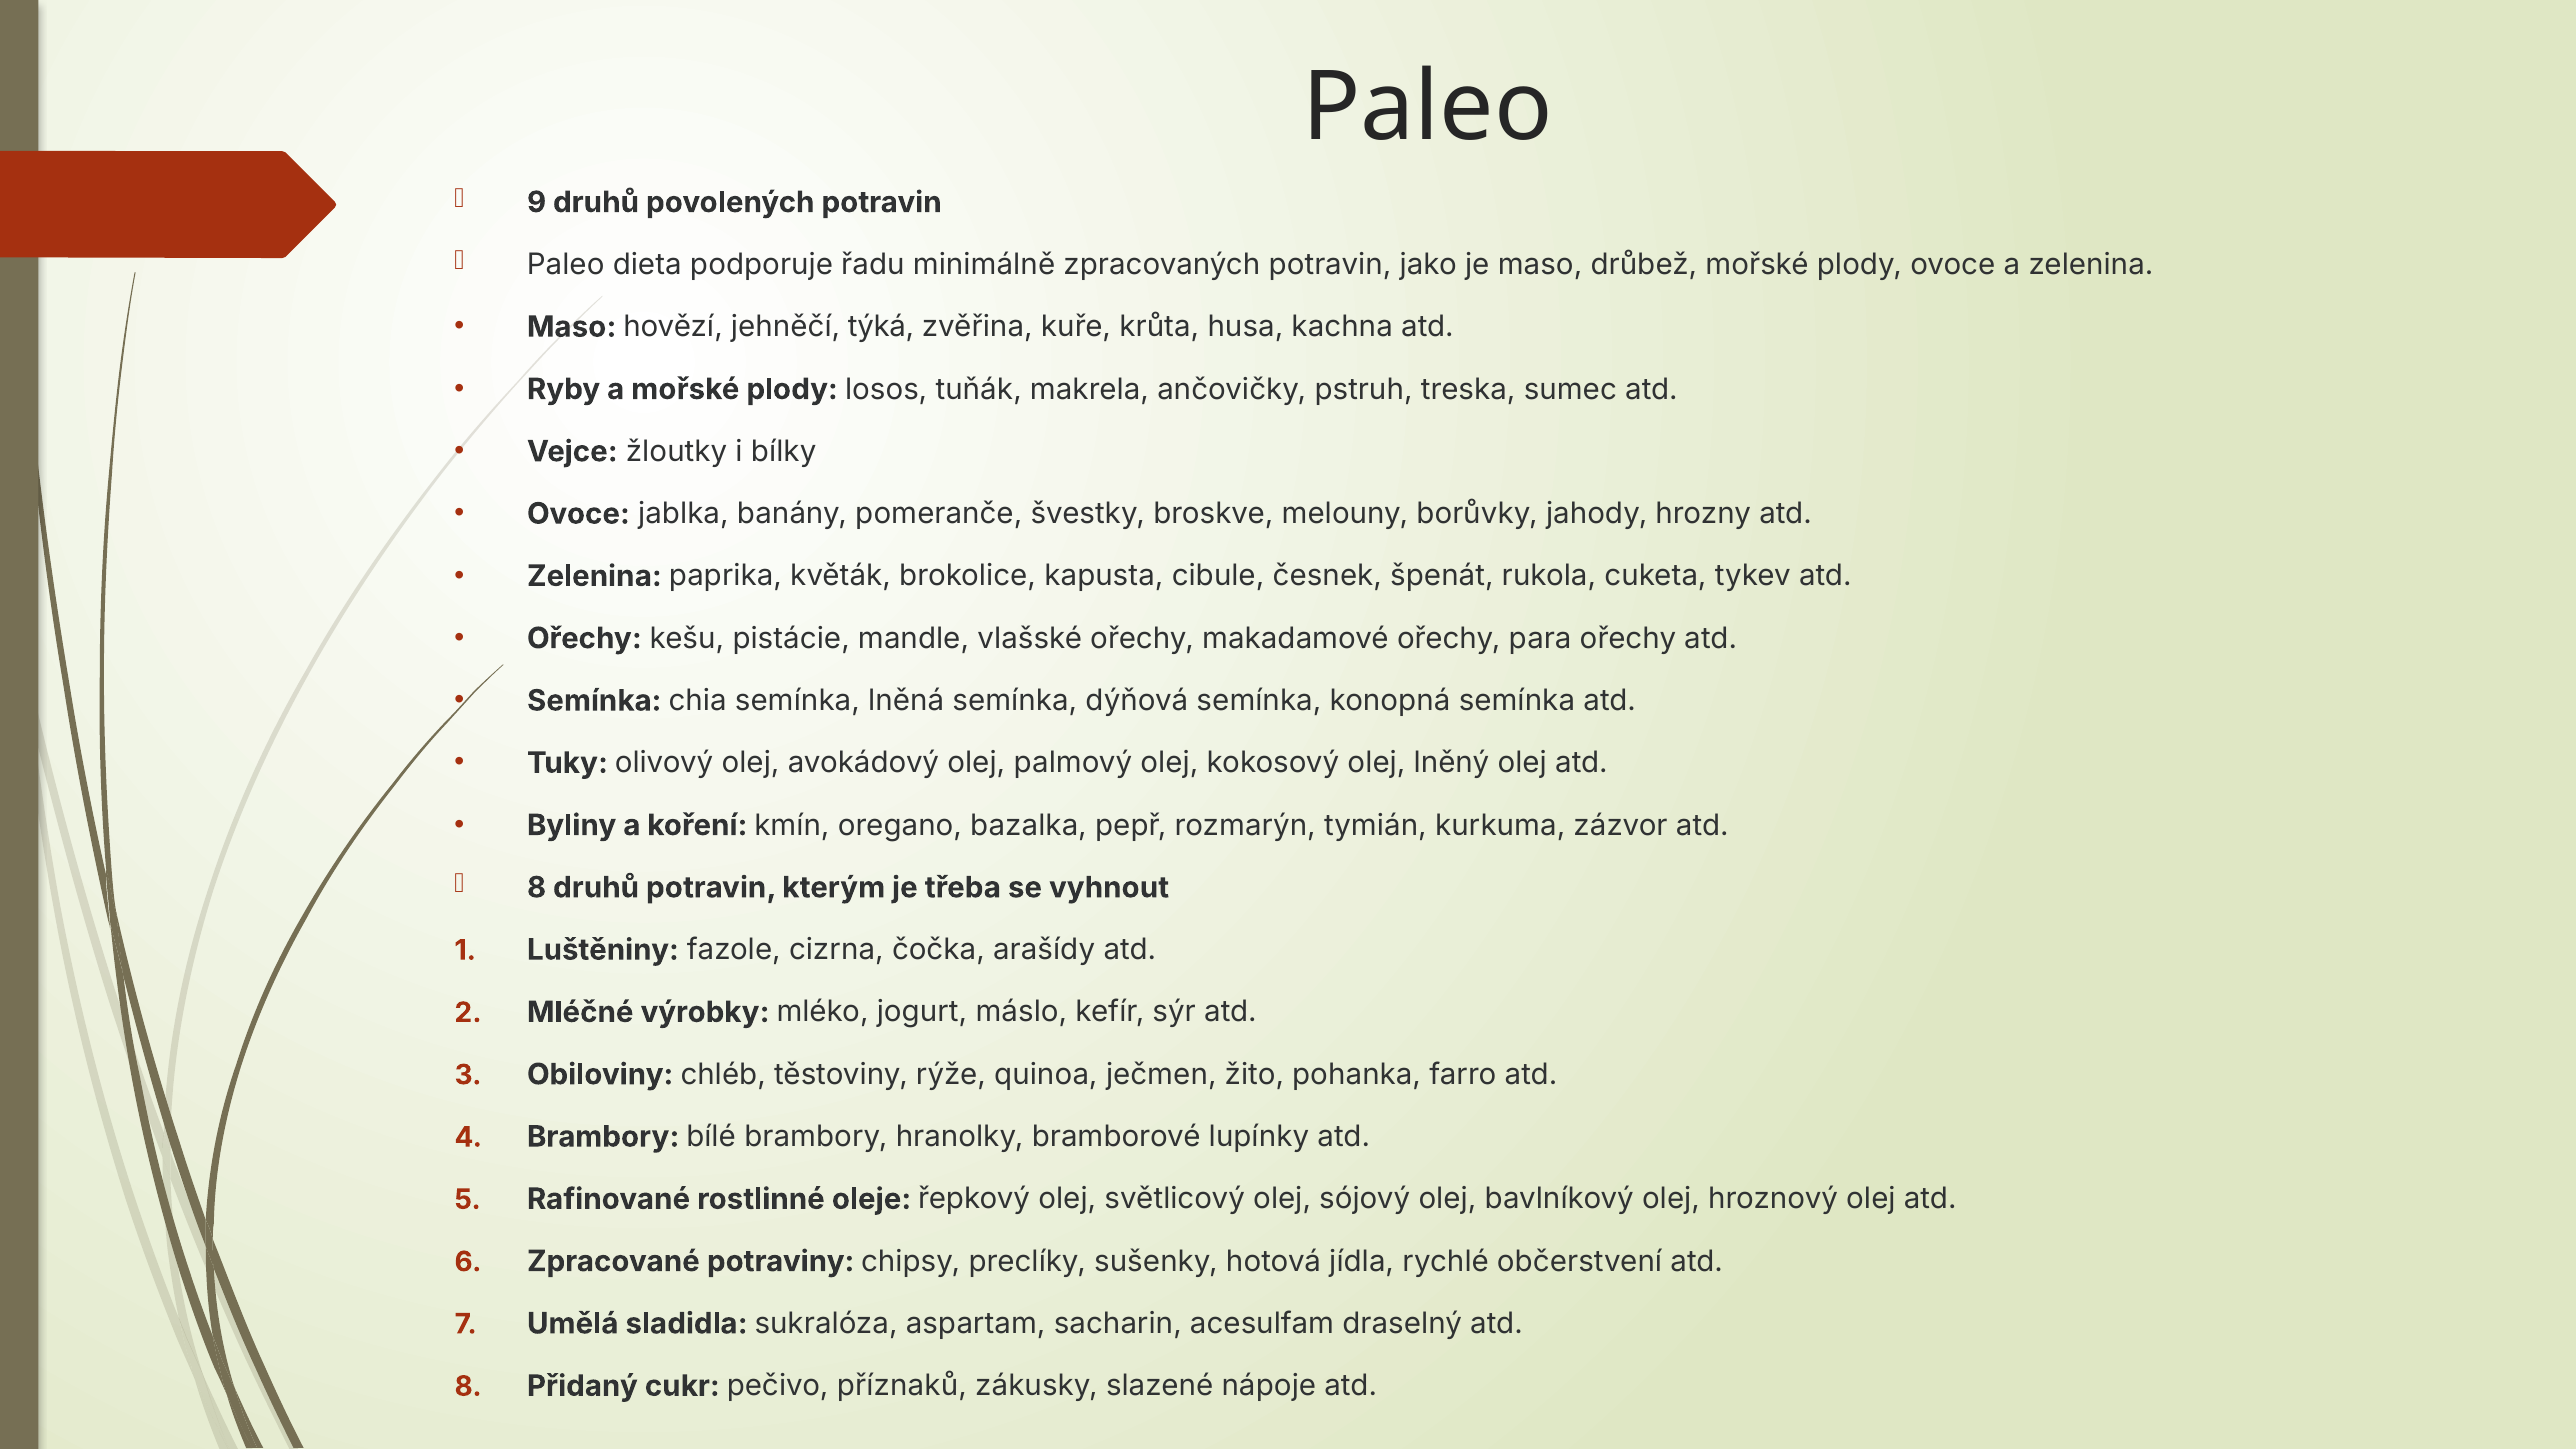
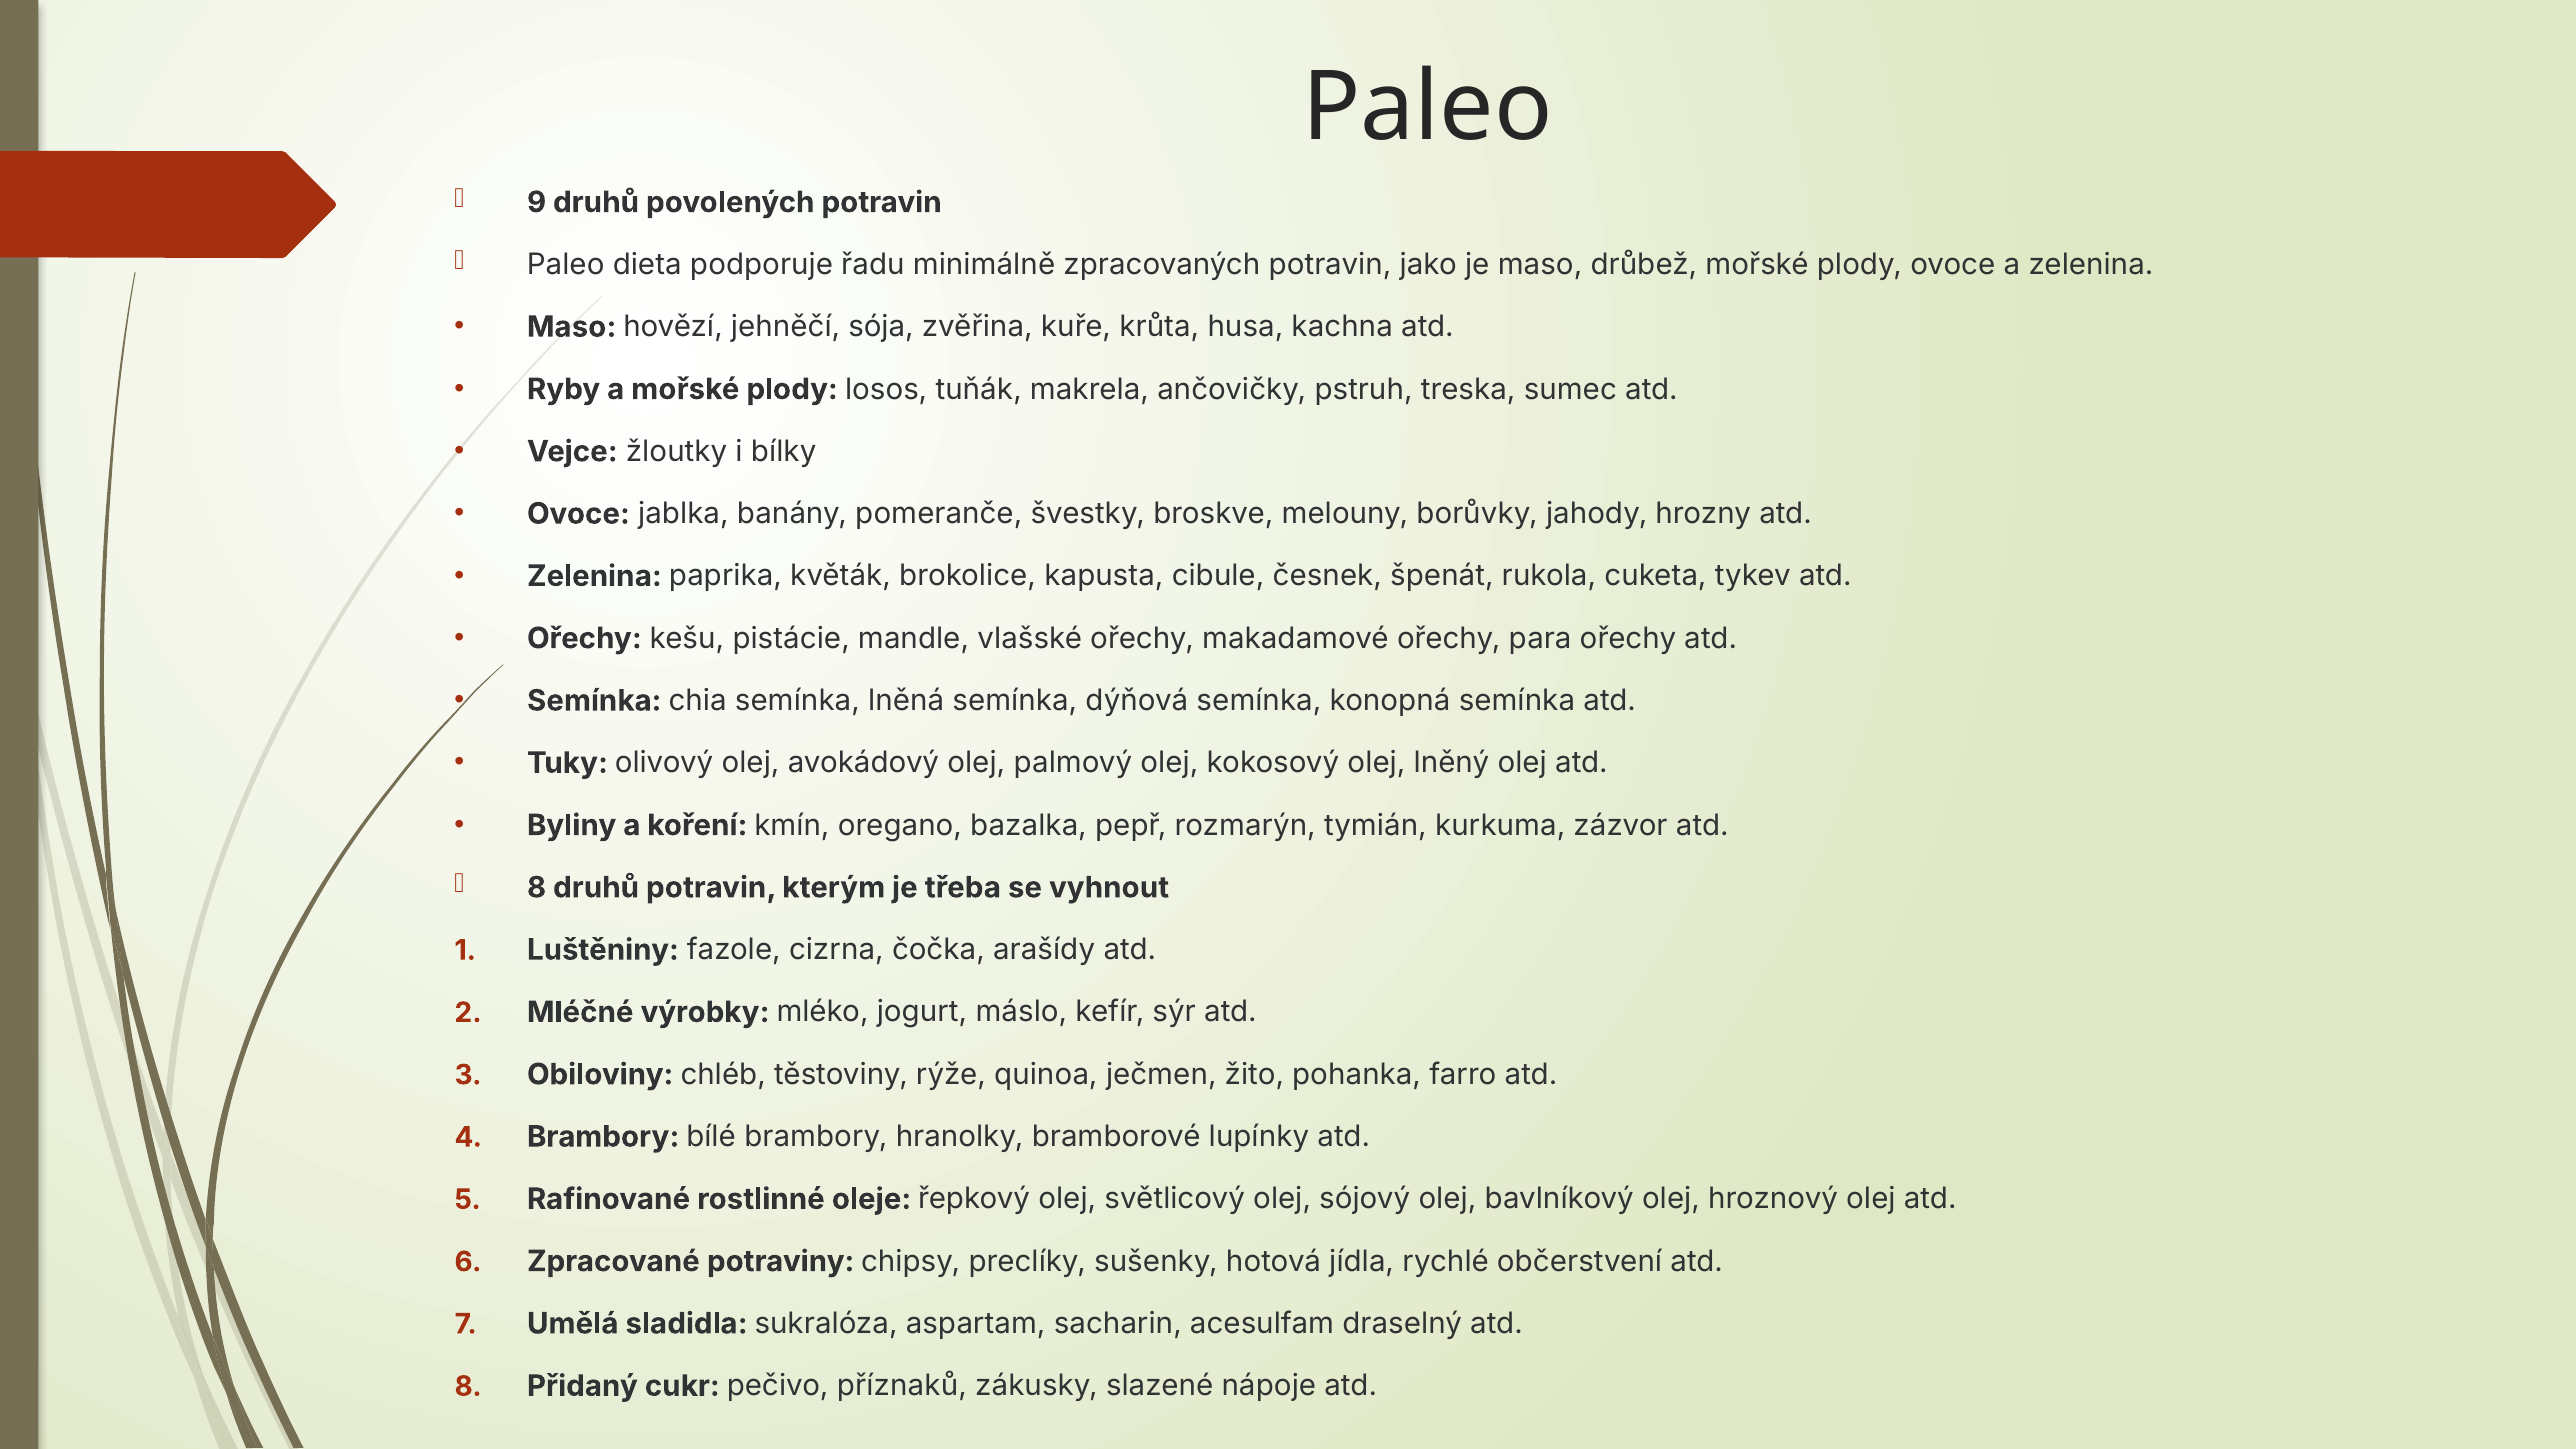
týká: týká -> sója (881, 327)
